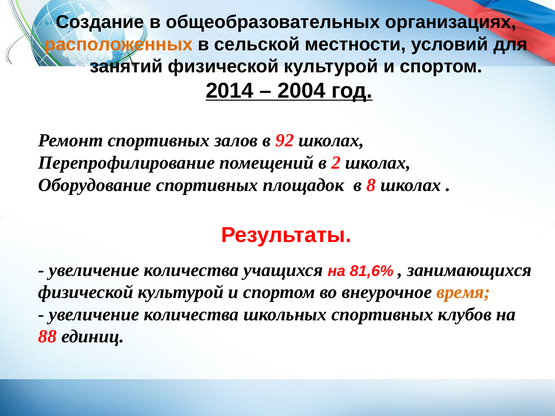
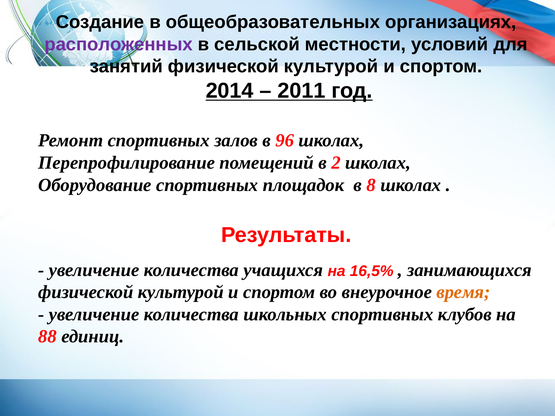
расположенных colour: orange -> purple (119, 44)
2004: 2004 -> 2011 (301, 91)
92: 92 -> 96 (285, 141)
81,6%: 81,6% -> 16,5% (372, 271)
